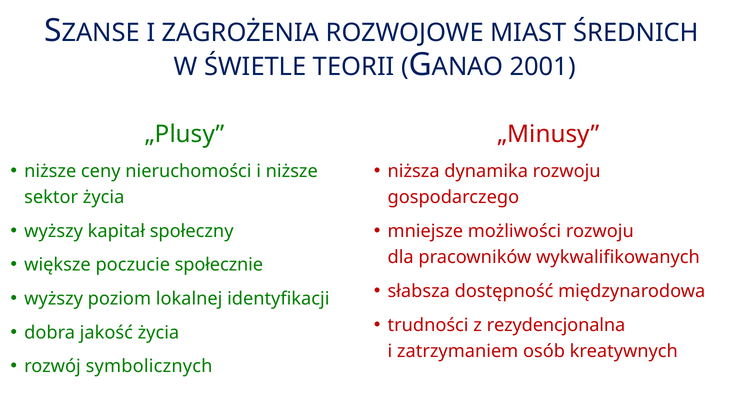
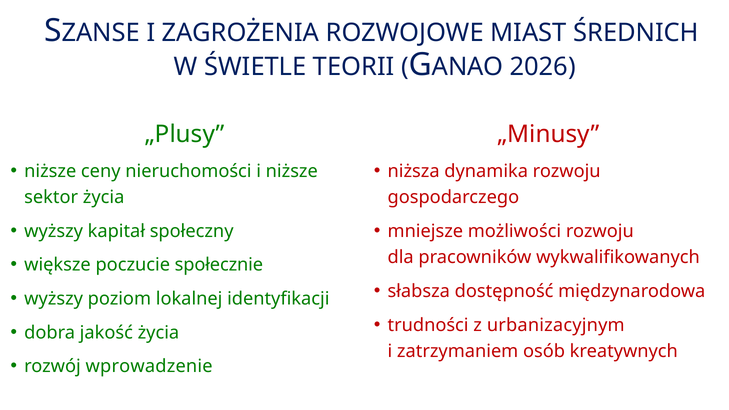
2001: 2001 -> 2026 (543, 67)
rezydencjonalna: rezydencjonalna -> urbanizacyjnym (556, 325)
symbolicznych: symbolicznych -> wprowadzenie (149, 367)
